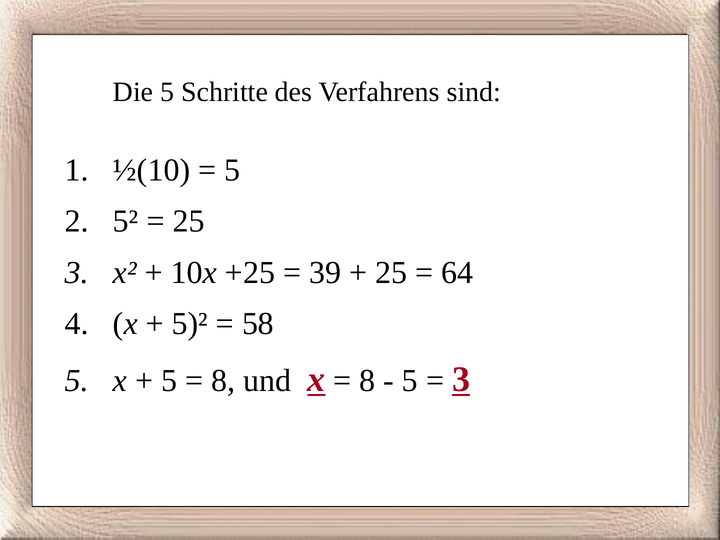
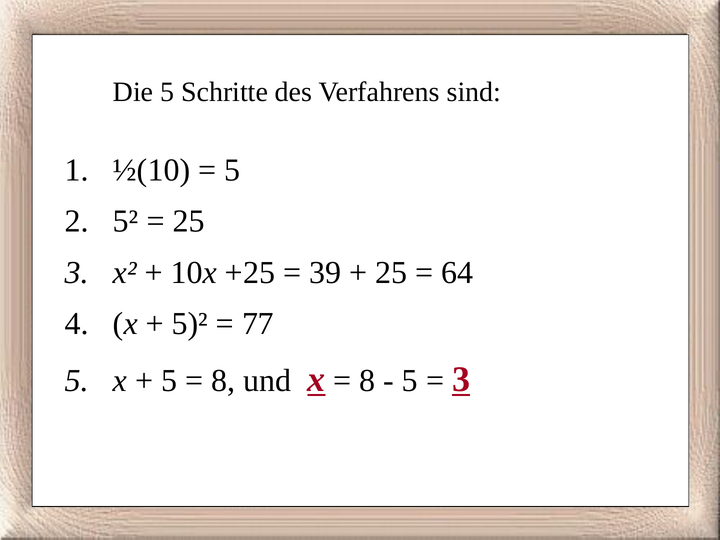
58: 58 -> 77 (258, 324)
